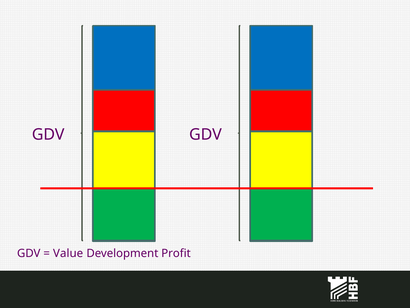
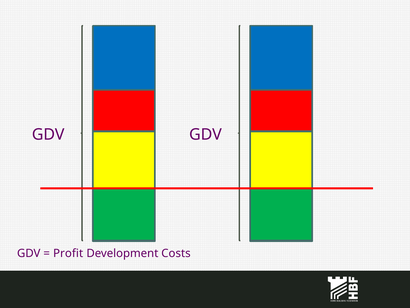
Value: Value -> Profit (68, 253)
Profit: Profit -> Costs (176, 253)
